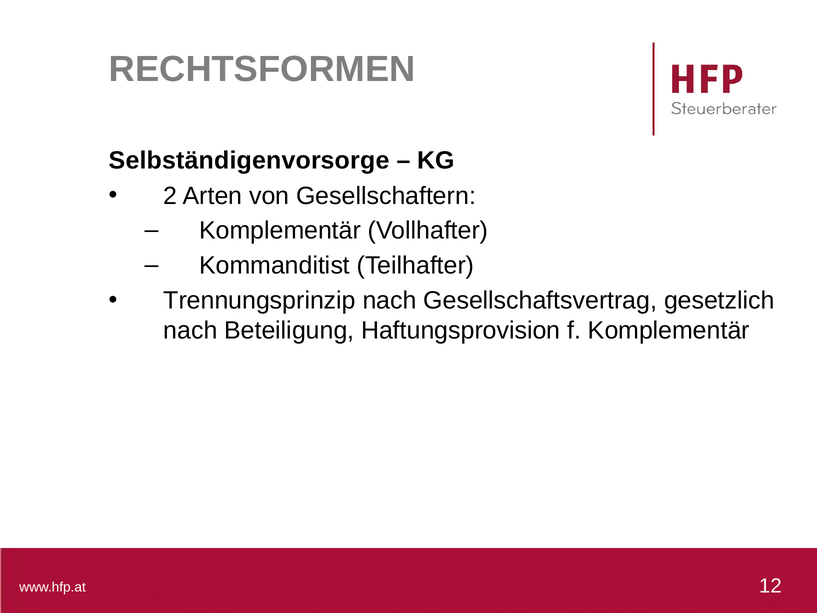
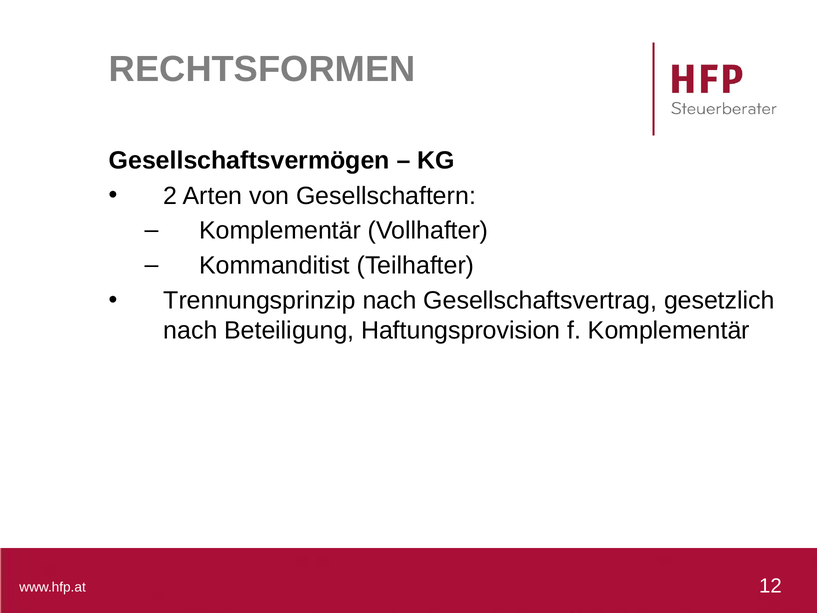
Selbständigenvorsorge: Selbständigenvorsorge -> Gesellschaftsvermögen (249, 160)
